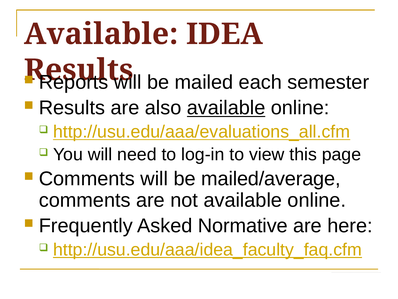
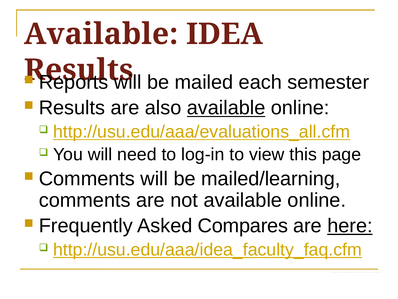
mailed/average: mailed/average -> mailed/learning (271, 179)
Normative: Normative -> Compares (243, 226)
here underline: none -> present (350, 226)
